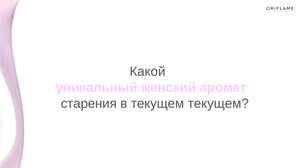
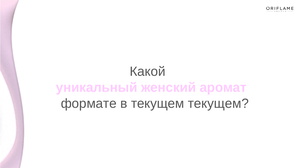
старения: старения -> формате (89, 103)
